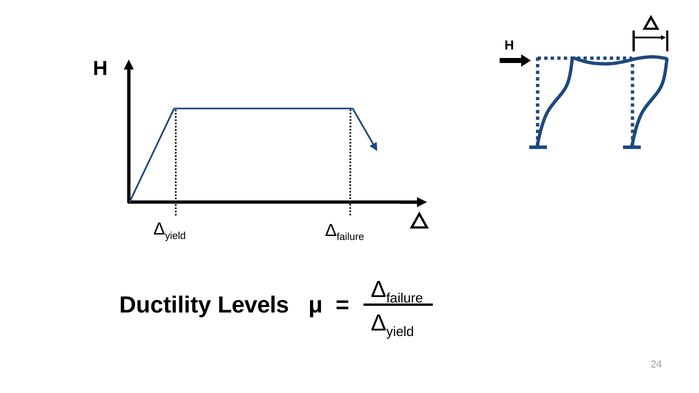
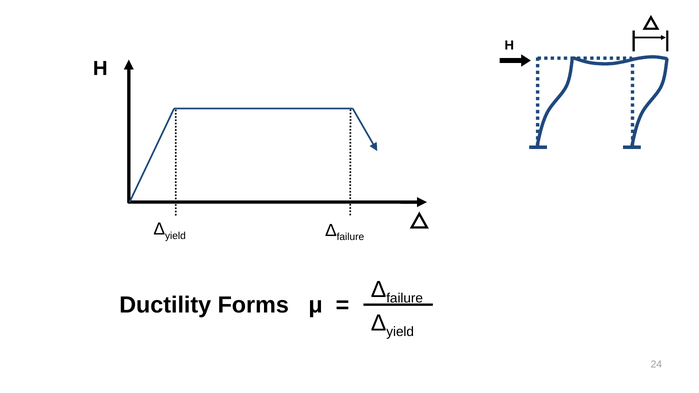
Levels: Levels -> Forms (253, 305)
